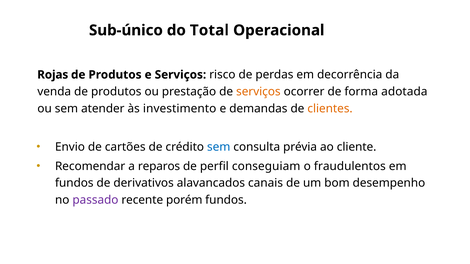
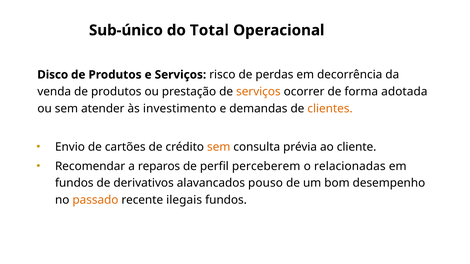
Rojas: Rojas -> Disco (53, 75)
sem colour: blue -> orange (219, 147)
conseguiam: conseguiam -> perceberem (266, 166)
fraudulentos: fraudulentos -> relacionadas (350, 166)
canais: canais -> pouso (265, 183)
passado colour: purple -> orange (95, 200)
porém: porém -> ilegais (184, 200)
